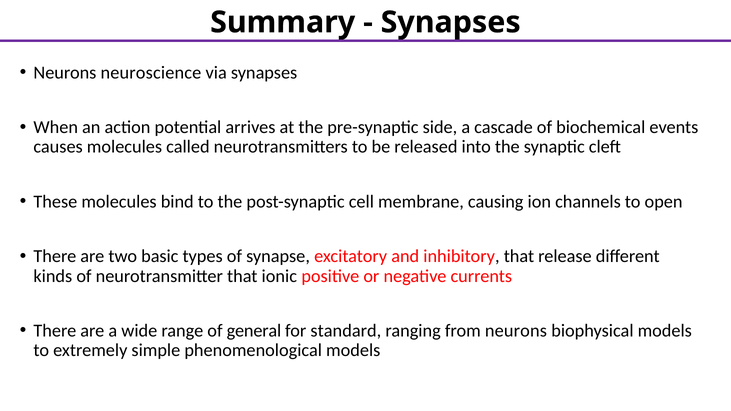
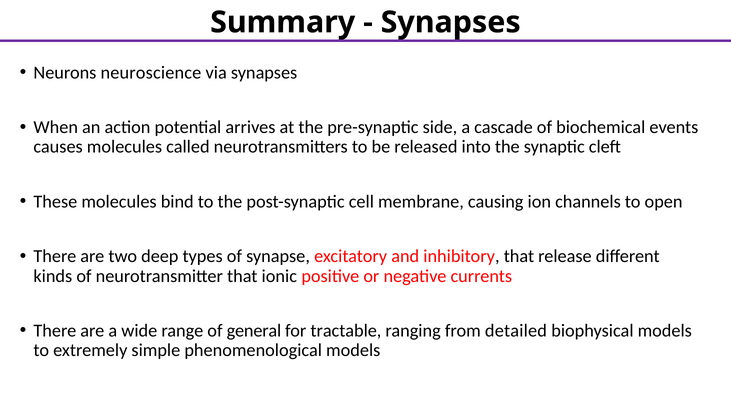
basic: basic -> deep (160, 256)
standard: standard -> tractable (346, 331)
from neurons: neurons -> detailed (516, 331)
